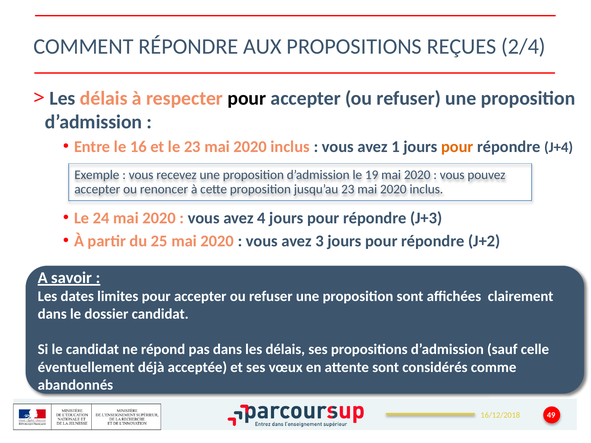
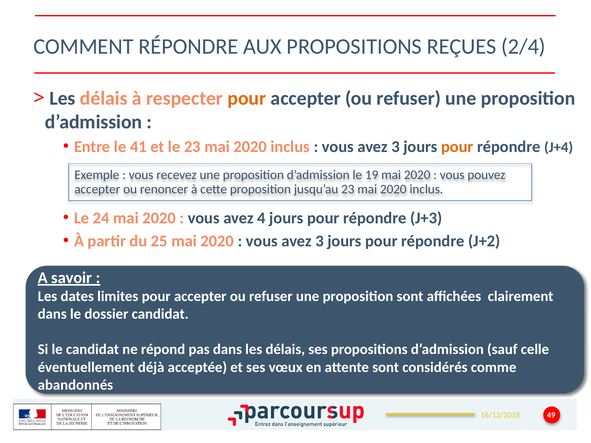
pour colour: black -> orange (247, 98)
16: 16 -> 41 (138, 147)
1: 1 -> 3 (395, 147)
